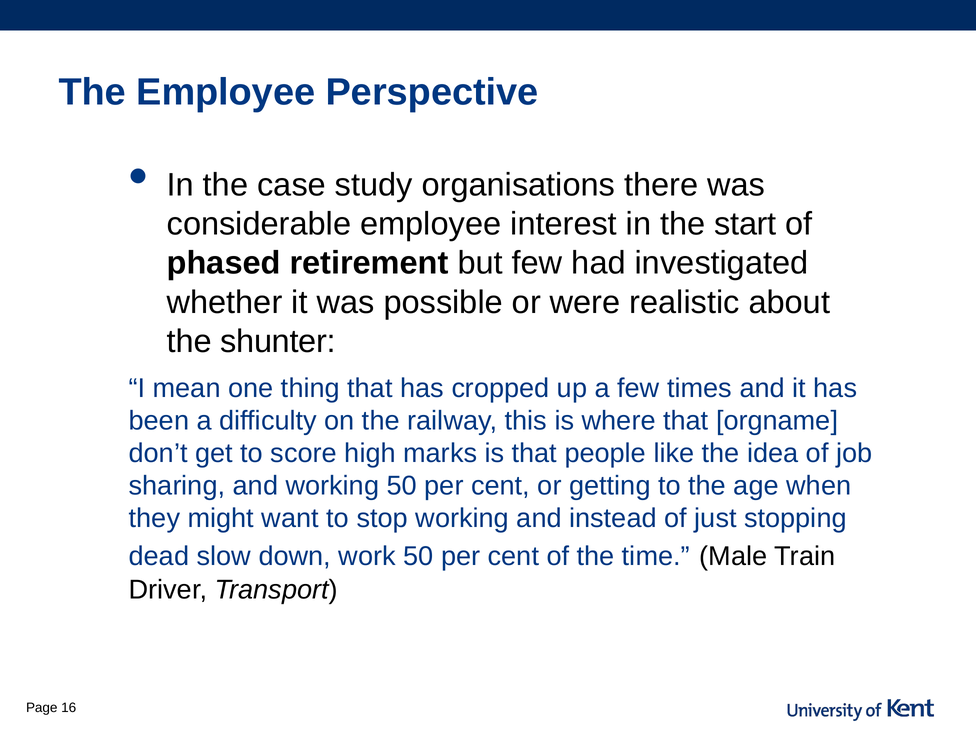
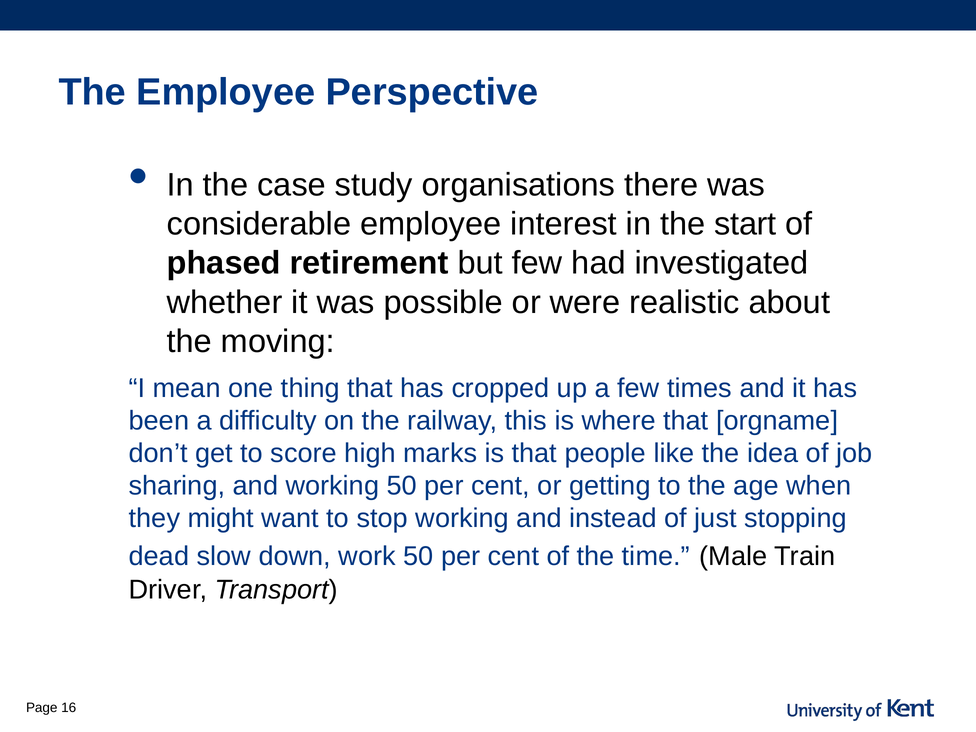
shunter: shunter -> moving (278, 341)
